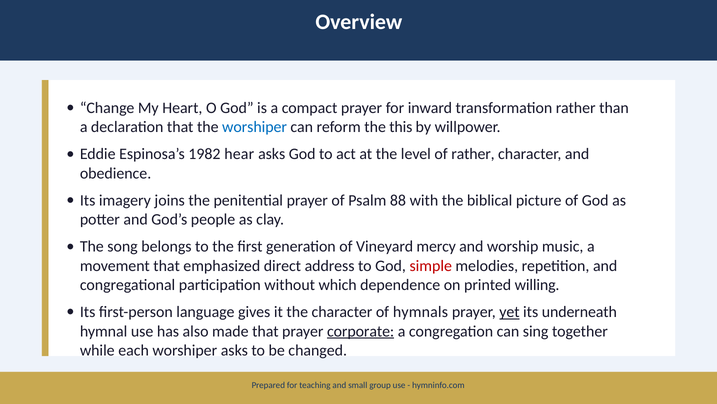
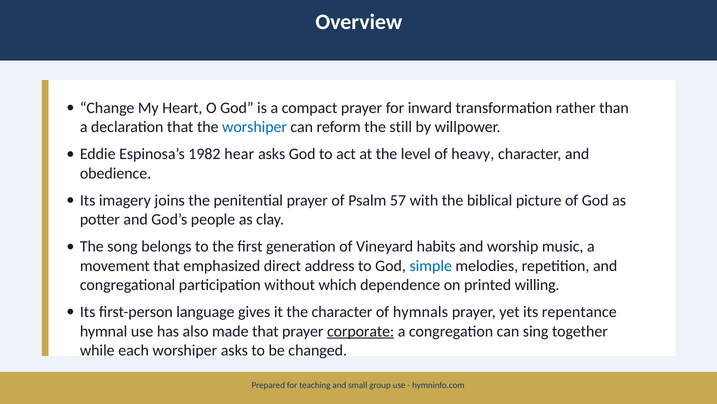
this: this -> still (401, 127)
of rather: rather -> heavy (473, 154)
88: 88 -> 57 (398, 200)
mercy: mercy -> habits (436, 246)
simple colour: red -> blue (431, 265)
yet underline: present -> none (509, 312)
underneath: underneath -> repentance (579, 312)
